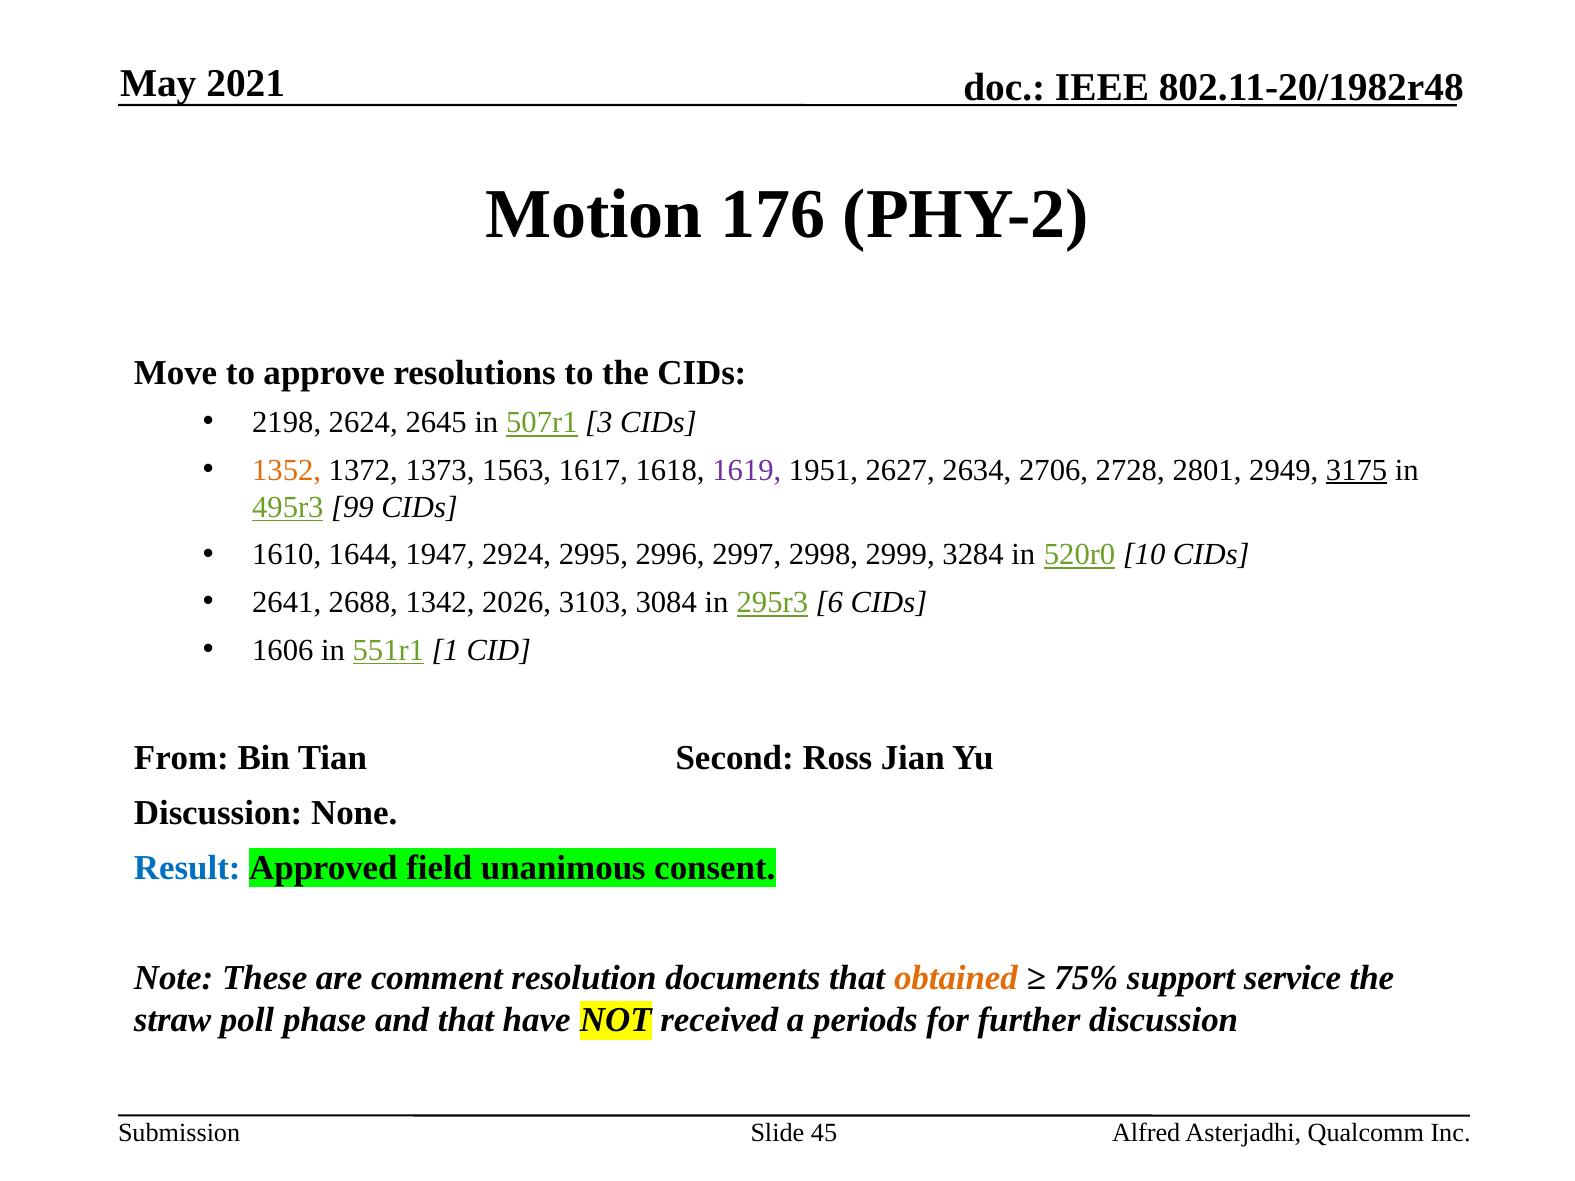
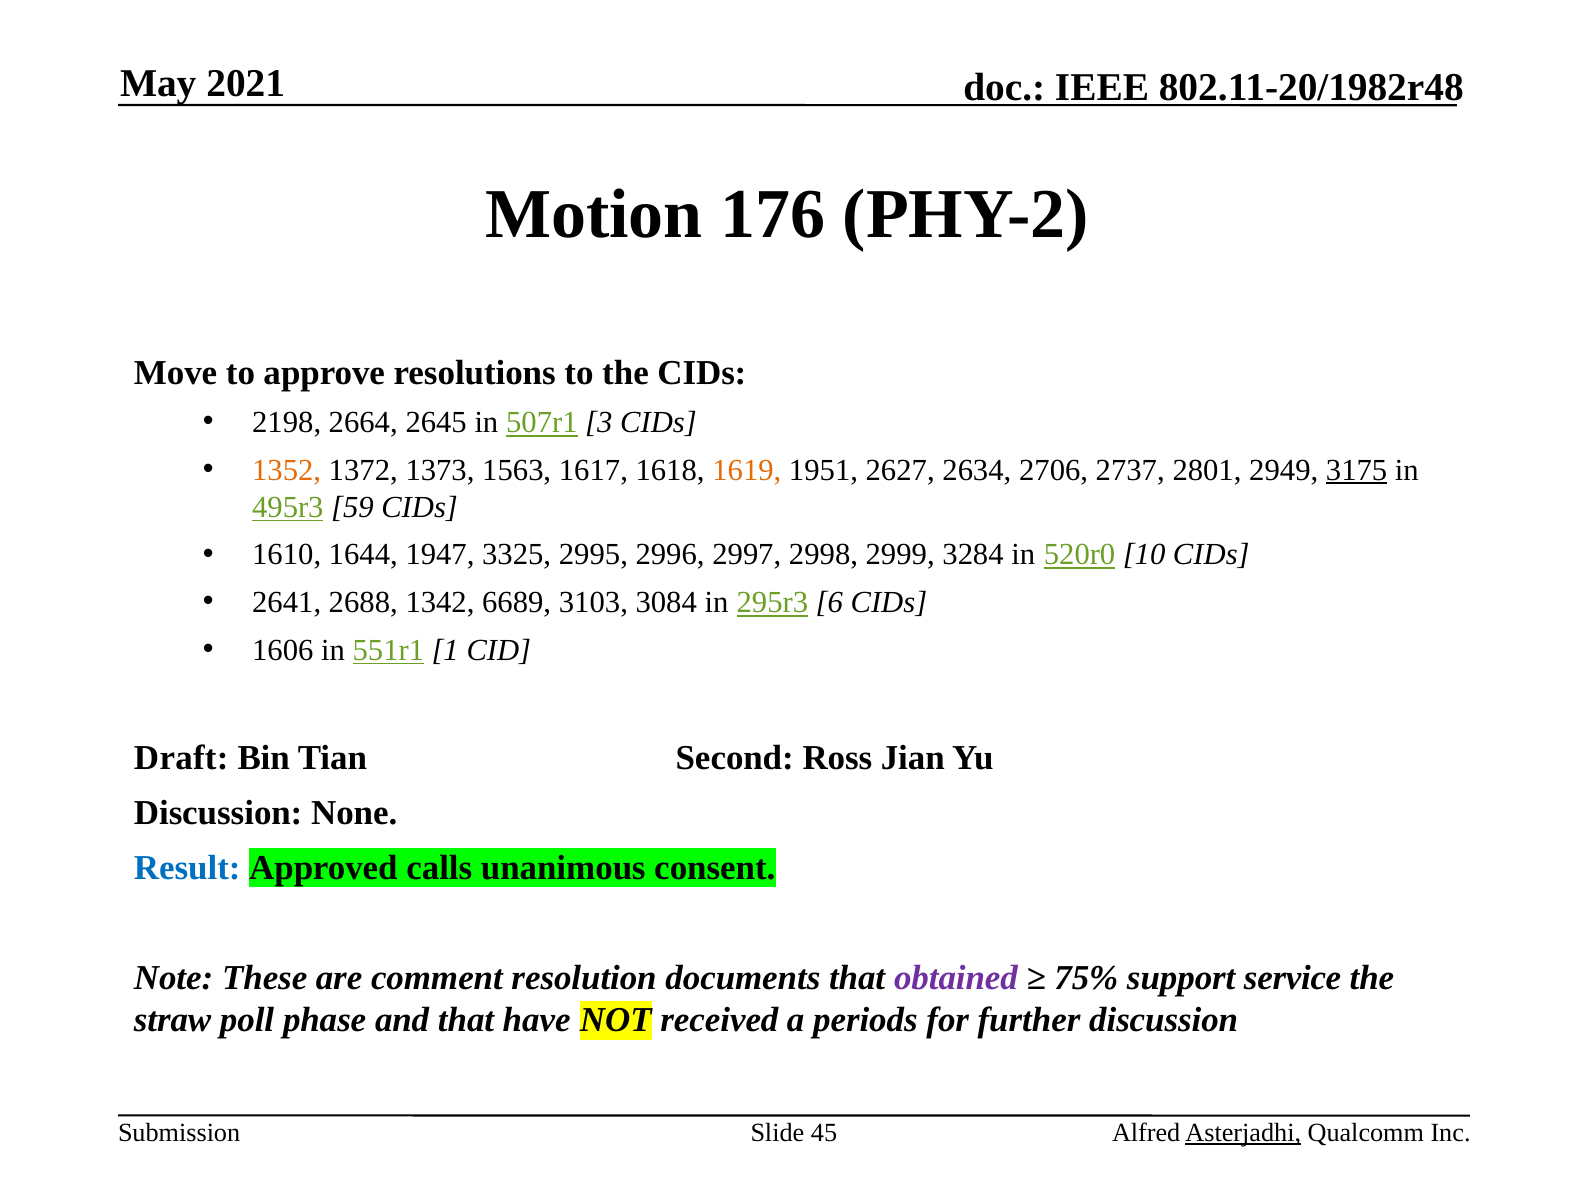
2624: 2624 -> 2664 (363, 423)
1619 colour: purple -> orange (747, 470)
2728: 2728 -> 2737 (1130, 470)
99: 99 -> 59 (352, 507)
2924: 2924 -> 3325 (517, 555)
2026: 2026 -> 6689 (517, 602)
From: From -> Draft (181, 758)
field: field -> calls (439, 868)
obtained colour: orange -> purple (956, 979)
Asterjadhi underline: none -> present (1243, 1133)
